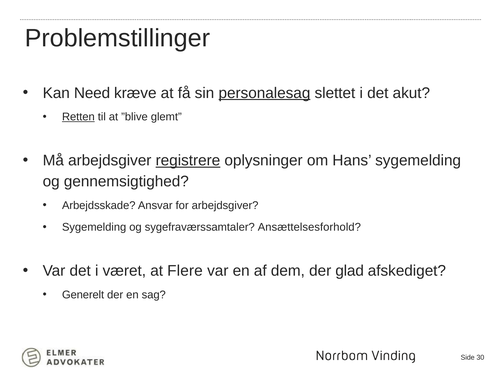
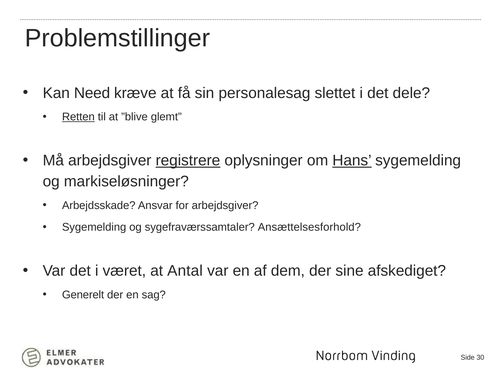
personalesag underline: present -> none (264, 93)
akut: akut -> dele (411, 93)
Hans underline: none -> present (352, 160)
gennemsigtighed: gennemsigtighed -> markiseløsninger (126, 181)
Flere: Flere -> Antal (185, 271)
glad: glad -> sine (350, 271)
